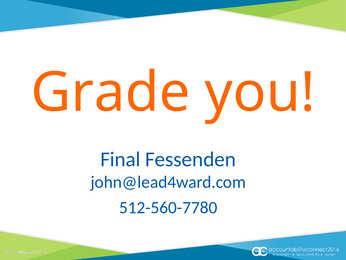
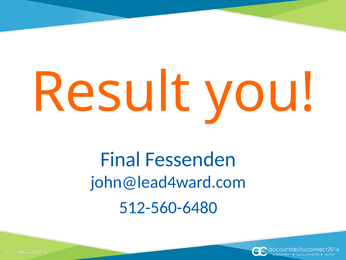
Grade: Grade -> Result (111, 92)
512-560-7780: 512-560-7780 -> 512-560-6480 (168, 207)
